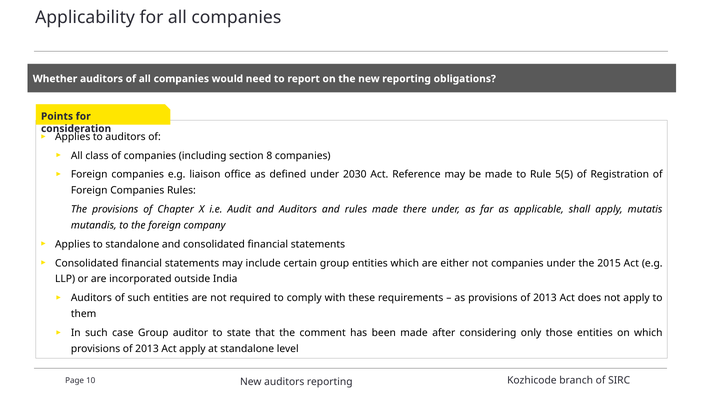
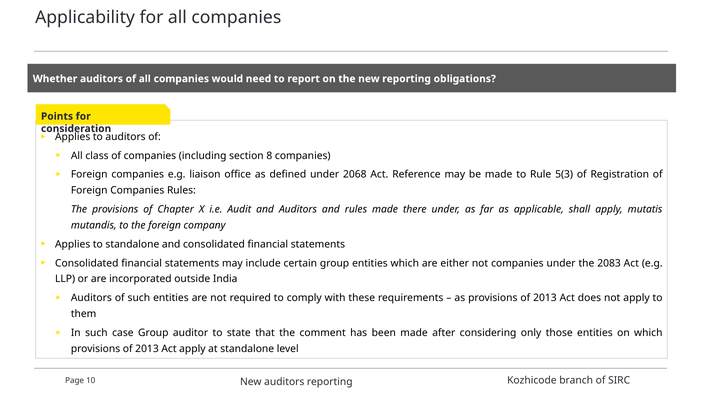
2030: 2030 -> 2068 (355, 175)
5(5: 5(5 -> 5(3 (564, 175)
2015: 2015 -> 2083 (609, 263)
